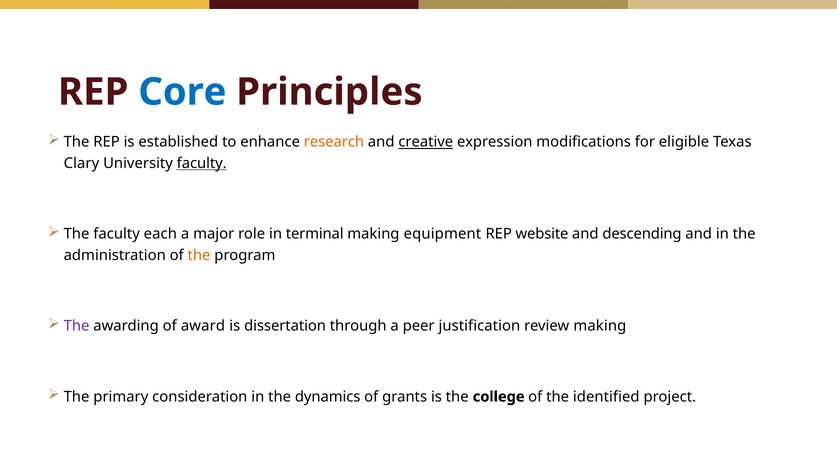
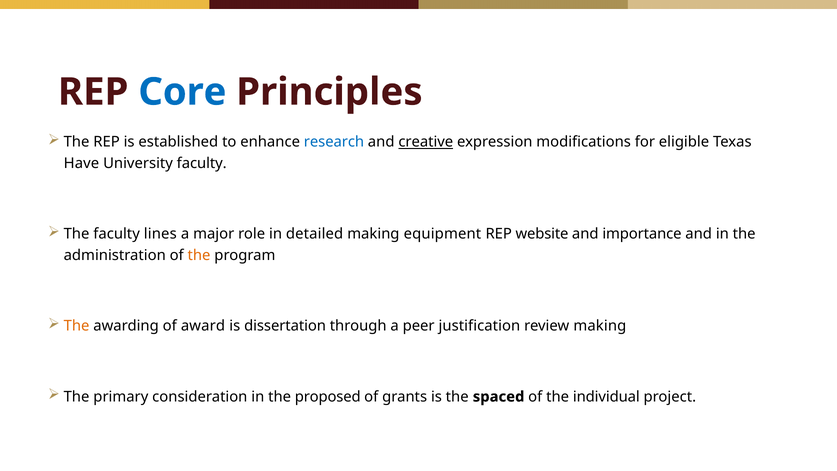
research colour: orange -> blue (334, 142)
Clary: Clary -> Have (81, 163)
faculty underline: present -> none (202, 163)
each: each -> lines (160, 234)
terminal: terminal -> detailed (315, 234)
descending: descending -> importance (642, 234)
The colour: purple -> orange (77, 326)
dynamics: dynamics -> proposed (328, 397)
college: college -> spaced (499, 397)
identified: identified -> individual (606, 397)
